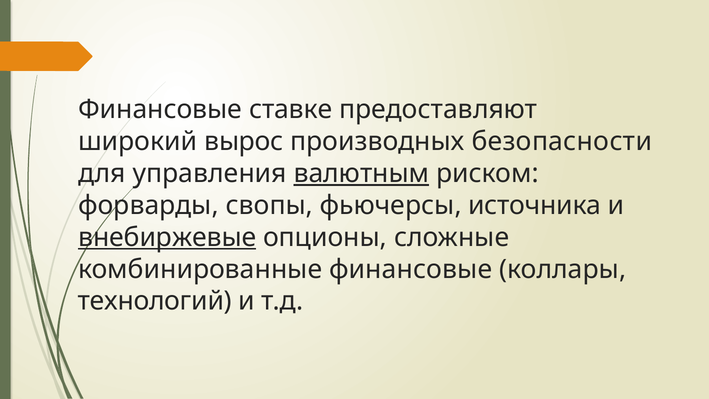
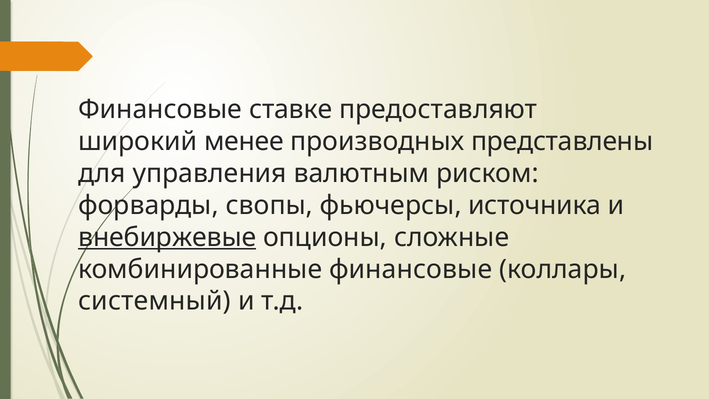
вырос: вырос -> менее (244, 142)
безопасности: безопасности -> представлены (562, 142)
валютным underline: present -> none (361, 173)
технологий: технологий -> системный (155, 301)
